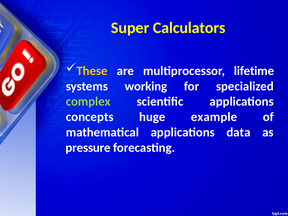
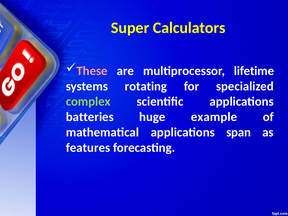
These colour: yellow -> pink (92, 71)
working: working -> rotating (146, 86)
concepts: concepts -> batteries (90, 117)
data: data -> span (239, 132)
pressure: pressure -> features (88, 148)
